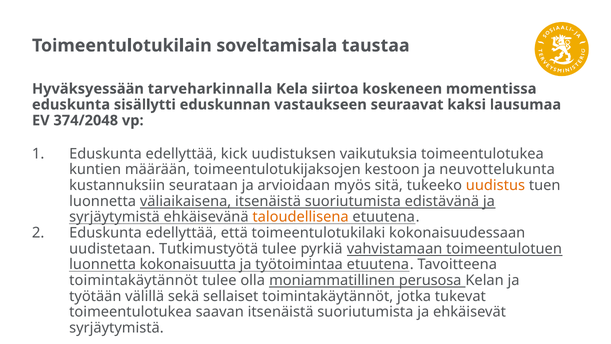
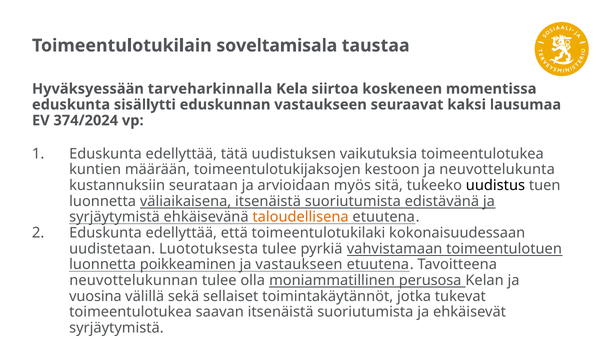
374/2048: 374/2048 -> 374/2024 (86, 120)
kick: kick -> tätä (234, 154)
uudistus colour: orange -> black (495, 185)
Tutkimustyötä: Tutkimustyötä -> Luototuksesta (209, 249)
kokonaisuutta: kokonaisuutta -> poikkeaminen (188, 264)
ja työtoimintaa: työtoimintaa -> vastaukseen (299, 264)
toimintakäytännöt: toimintakäytännöt -> neuvottelukunnan (134, 280)
työtään: työtään -> vuosina (95, 296)
